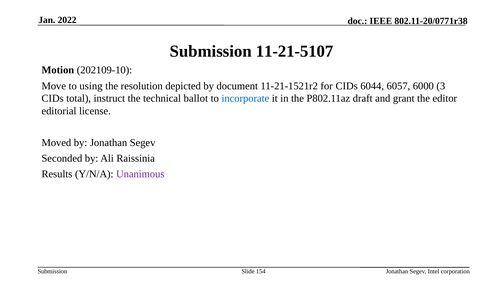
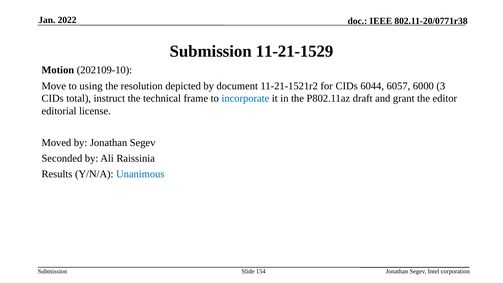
11-21-5107: 11-21-5107 -> 11-21-1529 (295, 51)
ballot: ballot -> frame (196, 98)
Unanimous colour: purple -> blue (140, 174)
